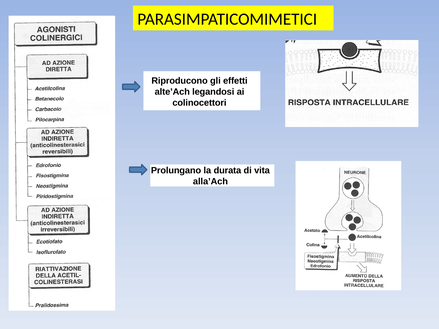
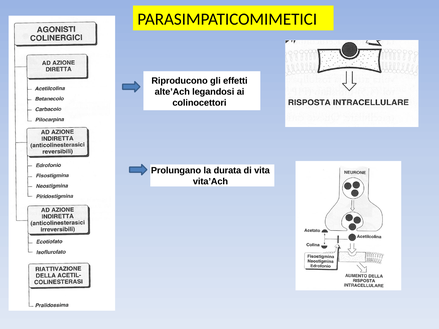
alla’Ach: alla’Ach -> vita’Ach (210, 182)
